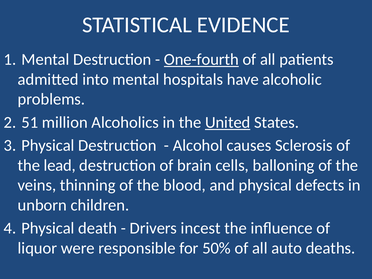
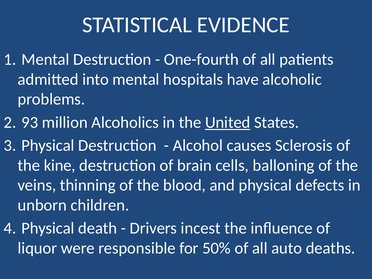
One-fourth underline: present -> none (201, 59)
51: 51 -> 93 (30, 122)
lead: lead -> kine (60, 165)
